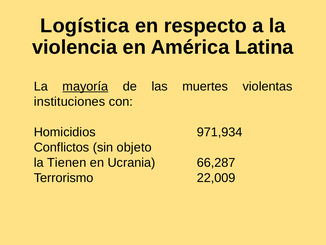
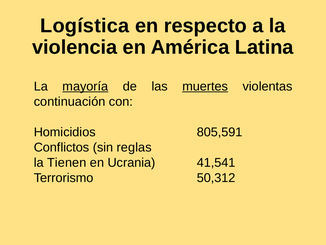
muertes underline: none -> present (205, 86)
instituciones: instituciones -> continuación (70, 102)
971,934: 971,934 -> 805,591 (220, 132)
objeto: objeto -> reglas (134, 147)
66,287: 66,287 -> 41,541 (216, 162)
22,009: 22,009 -> 50,312 (216, 178)
